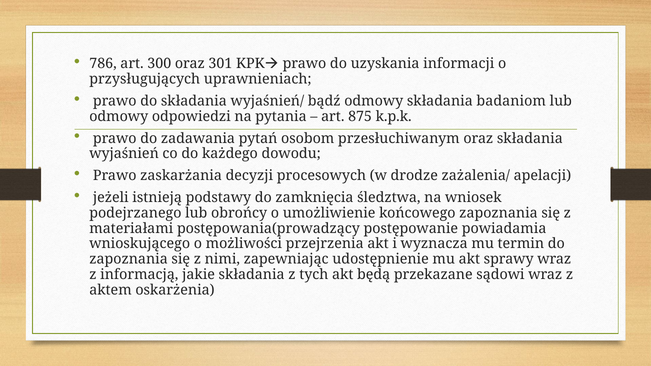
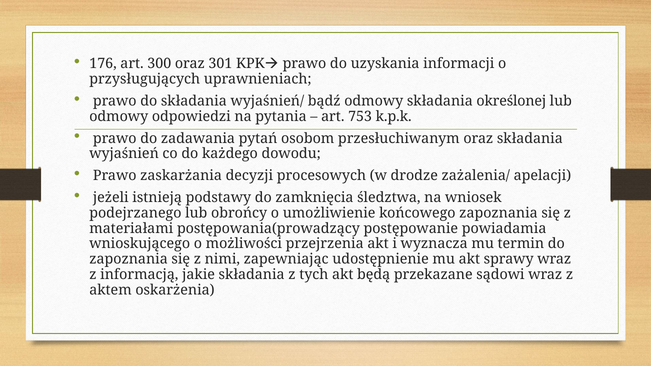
786: 786 -> 176 (103, 64)
badaniom: badaniom -> określonej (511, 101)
875: 875 -> 753 (360, 117)
